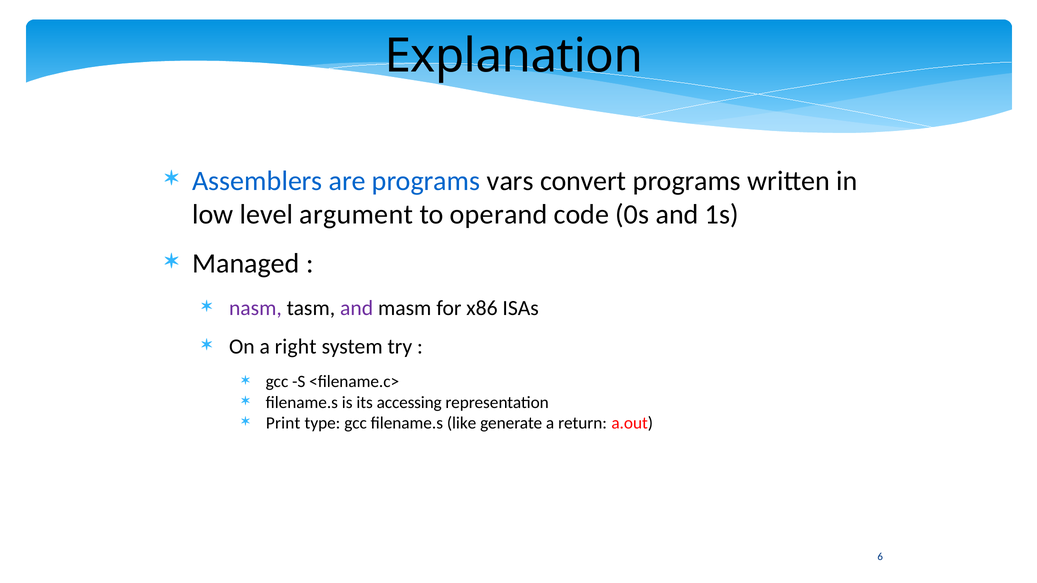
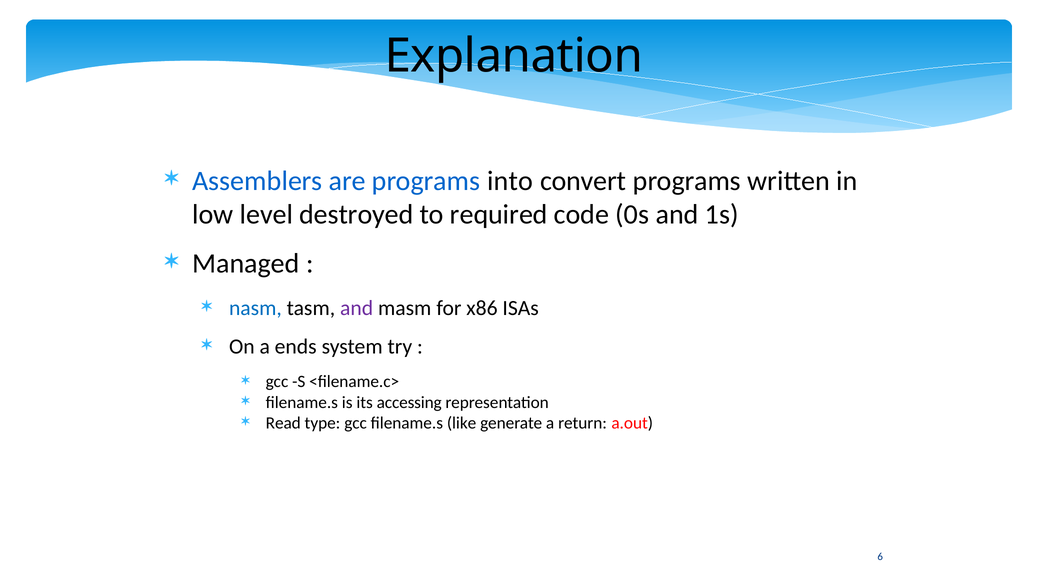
vars: vars -> into (510, 181)
argument: argument -> destroyed (356, 215)
operand: operand -> required (499, 215)
nasm colour: purple -> blue (255, 308)
right: right -> ends (296, 347)
Print: Print -> Read (283, 423)
